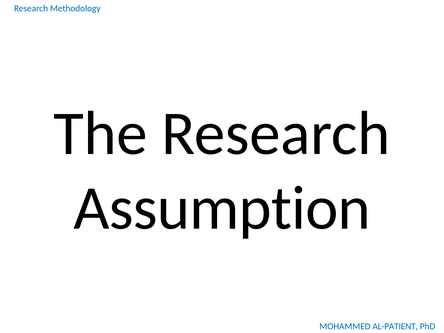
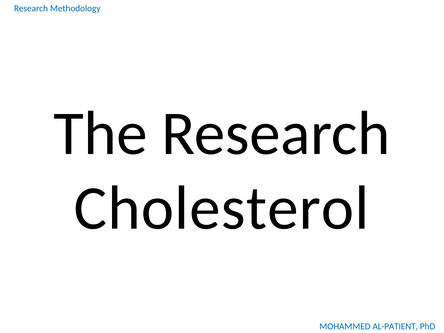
Assumption: Assumption -> Cholesterol (222, 208)
